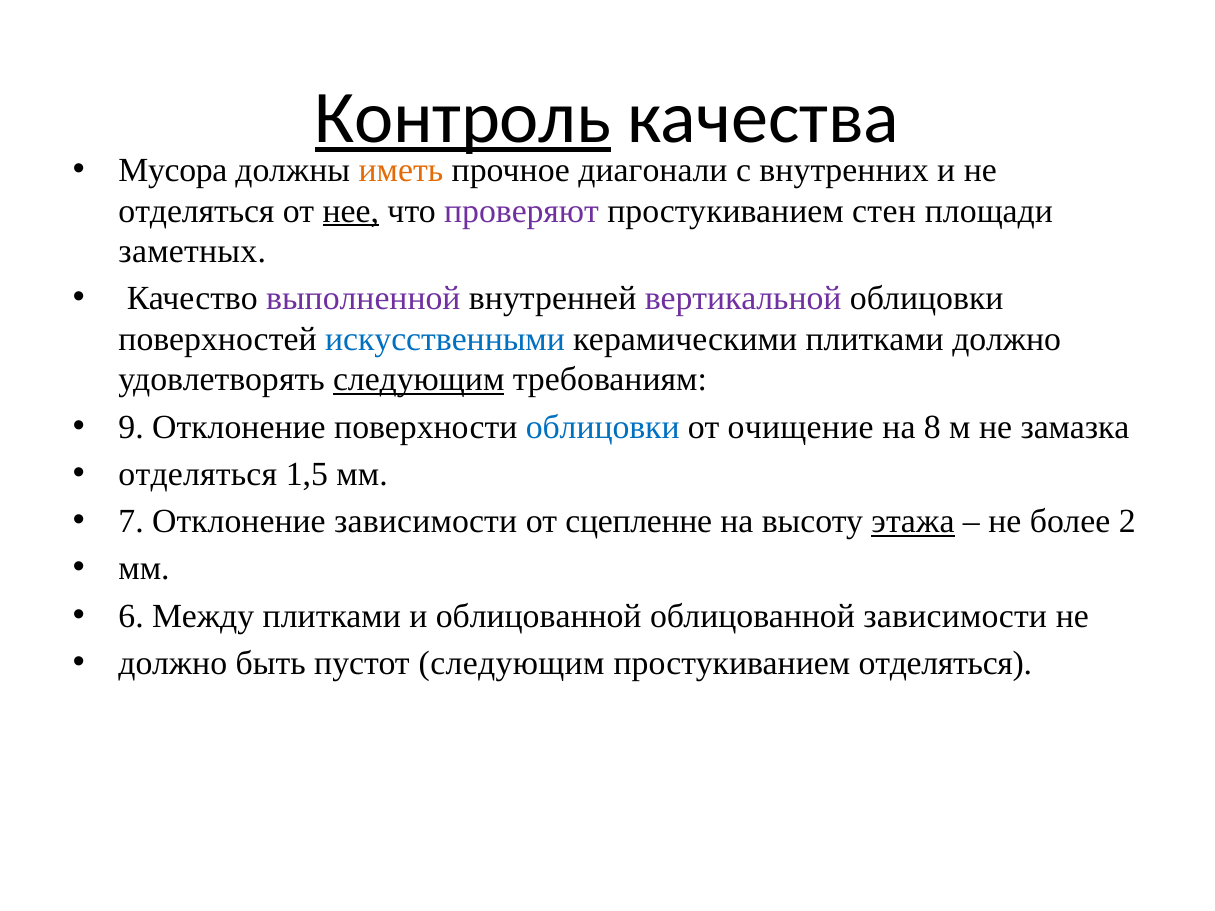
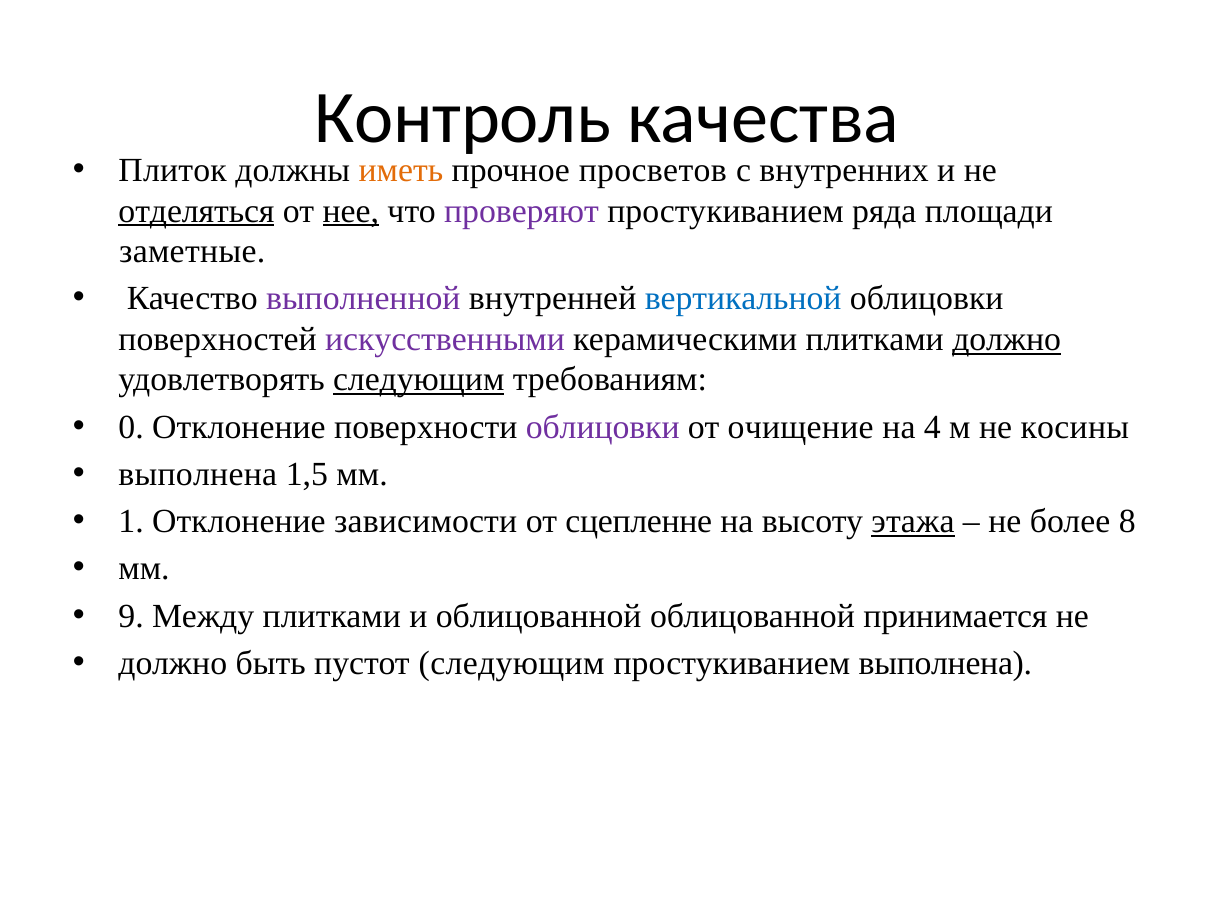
Контроль underline: present -> none (463, 118)
Мусора: Мусора -> Плиток (173, 170)
диагонали: диагонали -> просветов (653, 170)
отделяться underline: none -> present (196, 211)
стен: стен -> ряда (884, 211)
заметных: заметных -> заметные (192, 251)
вертикальной colour: purple -> blue (743, 299)
искусственными colour: blue -> purple (445, 339)
должно underline: none -> present (1007, 339)
9: 9 -> 0 (131, 427)
облицовки colour: blue -> purple (603, 427)
8: 8 -> 4 (932, 427)
замазка: замазка -> косины (1075, 427)
отделяться: отделяться -> выполнена (198, 474)
7: 7 -> 1 (131, 522)
2: 2 -> 8 (1127, 522)
6: 6 -> 9 (131, 616)
облицованной зависимости: зависимости -> принимается (955, 616)
простукиванием отделяться: отделяться -> выполнена (945, 663)
